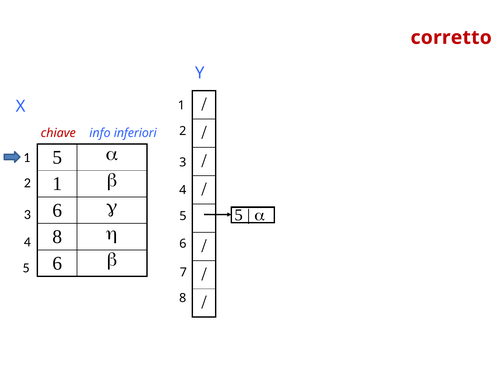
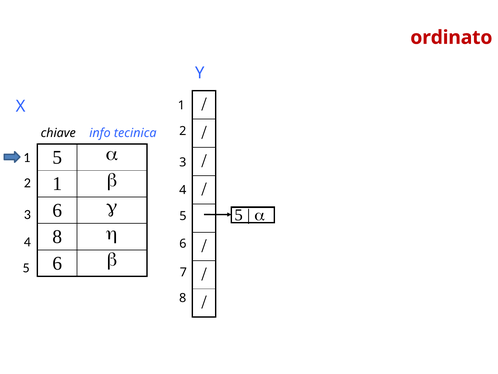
corretto: corretto -> ordinato (451, 37)
chiave colour: red -> black (58, 133)
inferiori: inferiori -> tecinica (135, 133)
